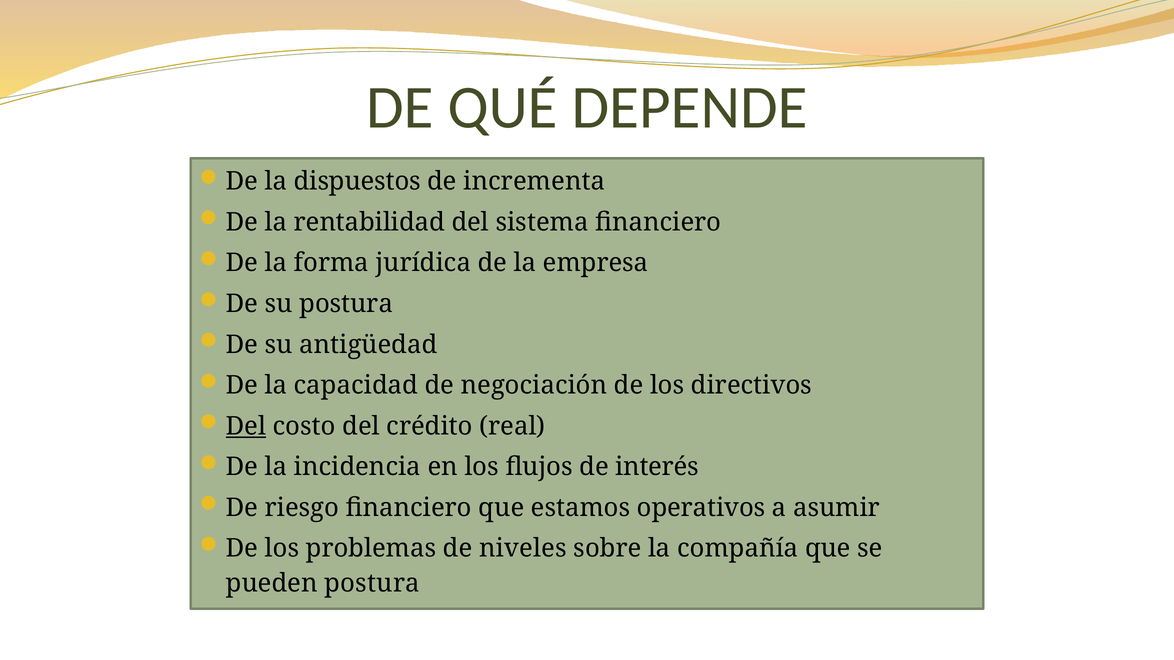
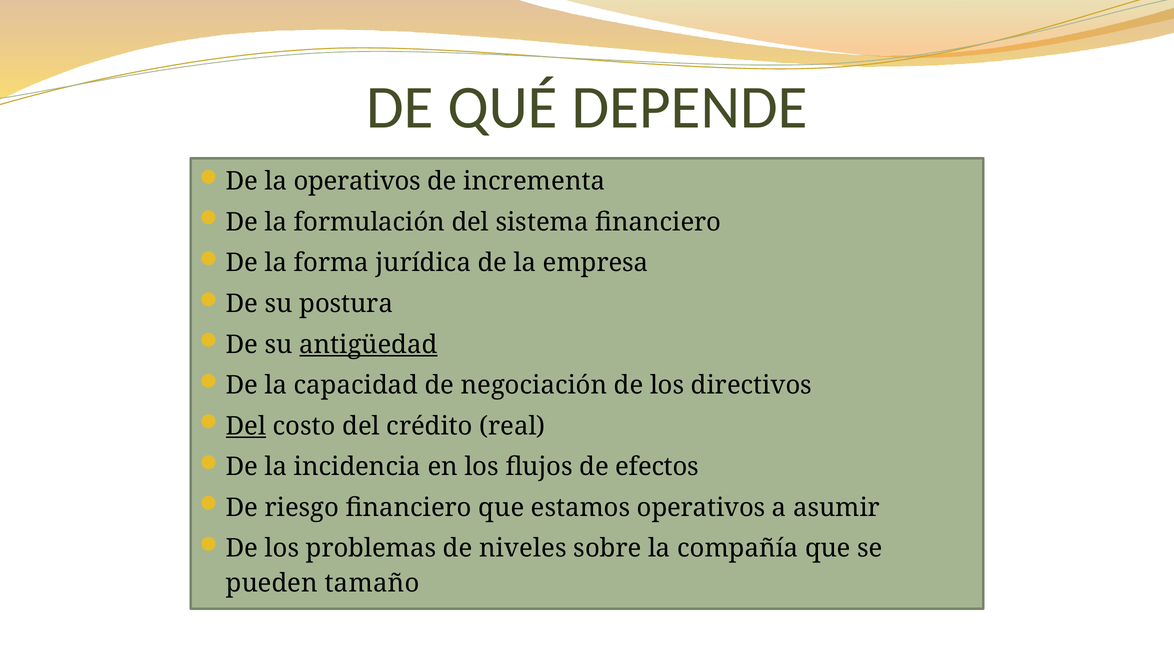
la dispuestos: dispuestos -> operativos (357, 182)
rentabilidad: rentabilidad -> formulación (369, 222)
antigüedad underline: none -> present (368, 345)
interés: interés -> efectos (657, 467)
pueden postura: postura -> tamaño (372, 584)
